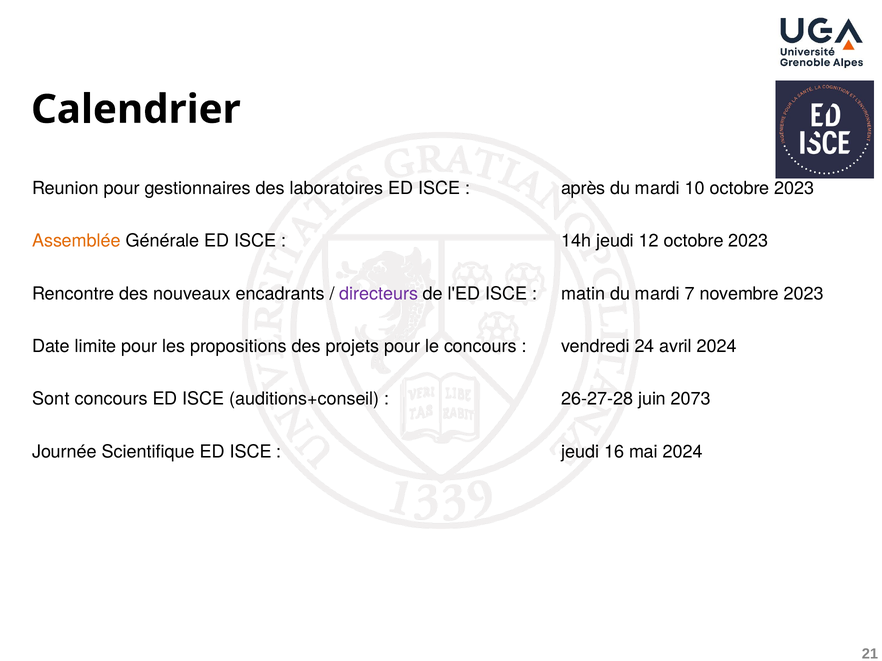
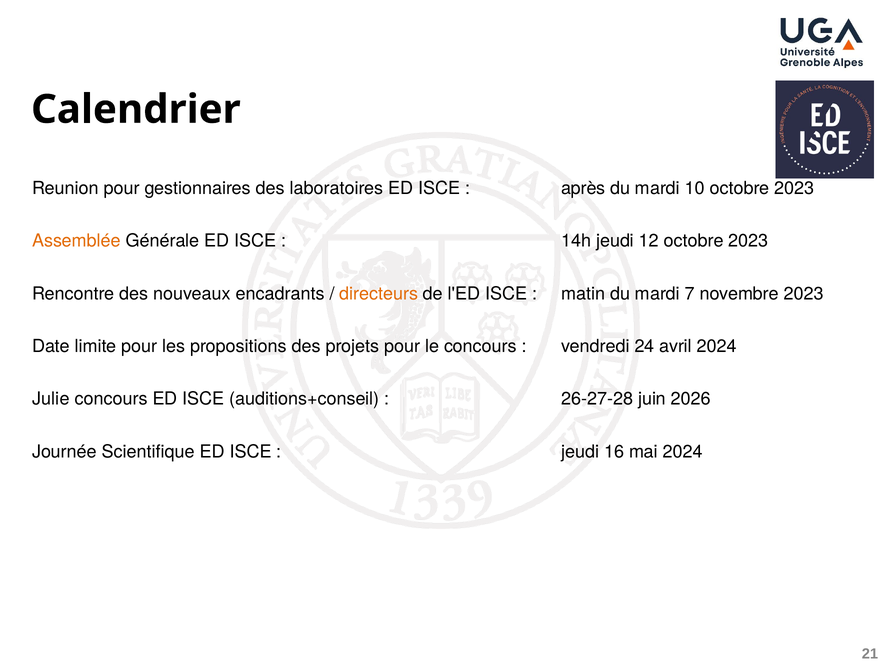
directeurs colour: purple -> orange (379, 294)
Sont: Sont -> Julie (51, 399)
2073: 2073 -> 2026 (691, 399)
